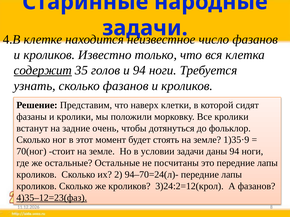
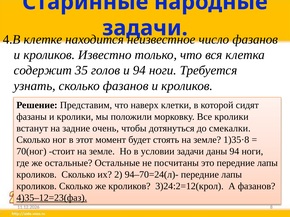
содержит underline: present -> none (43, 70)
фольклор: фольклор -> смекалки (230, 129)
1)35·9: 1)35·9 -> 1)35·8 (236, 140)
